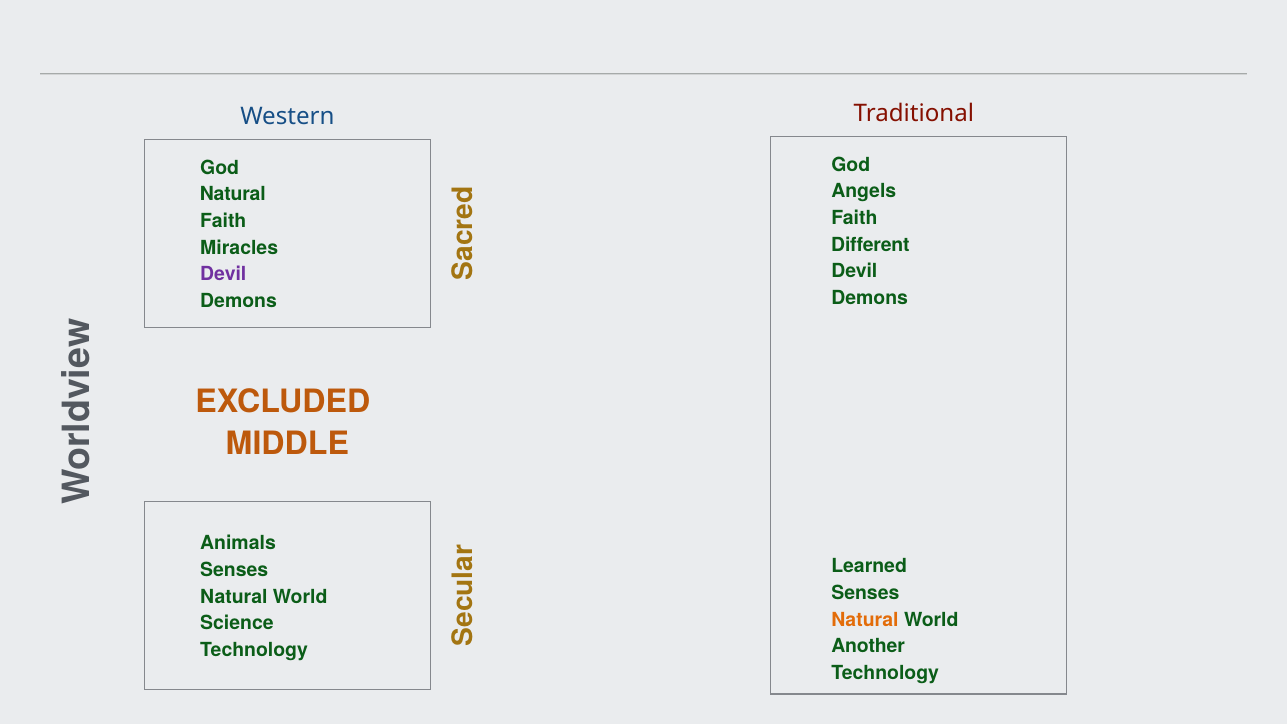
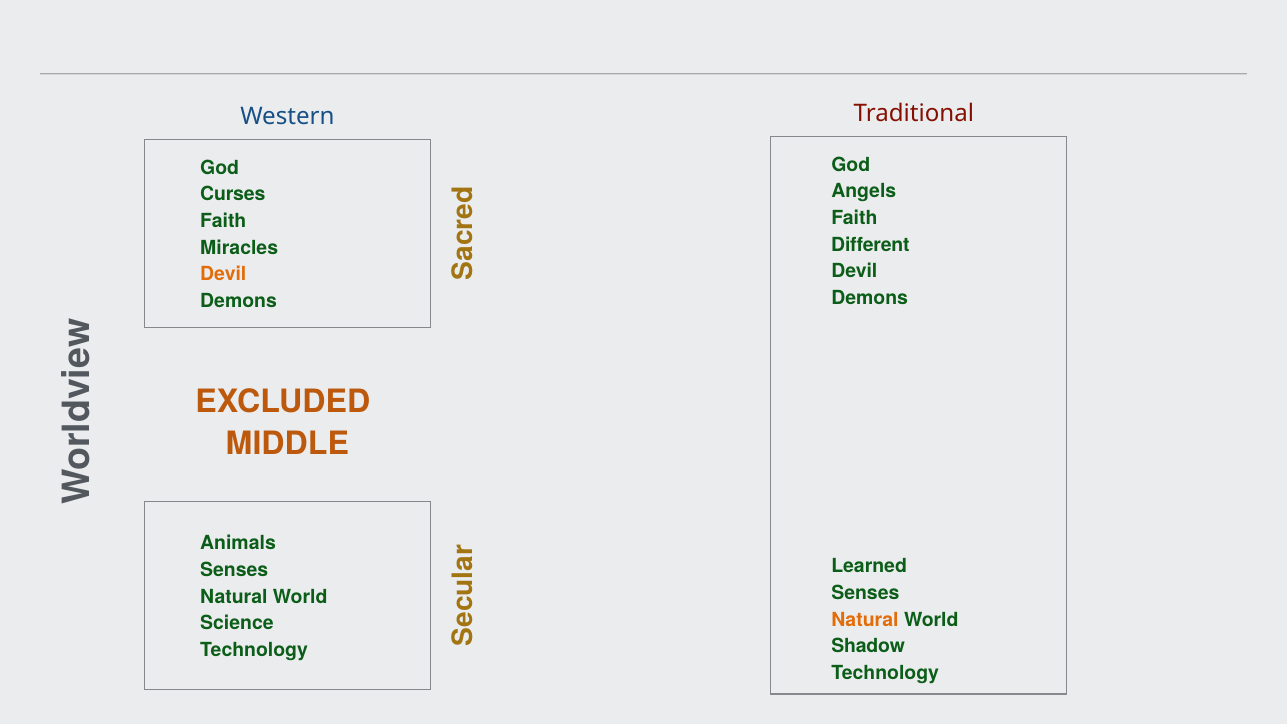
Natural: Natural -> Curses (233, 194)
Devil colour: purple -> orange (223, 274)
Another: Another -> Shadow (868, 646)
